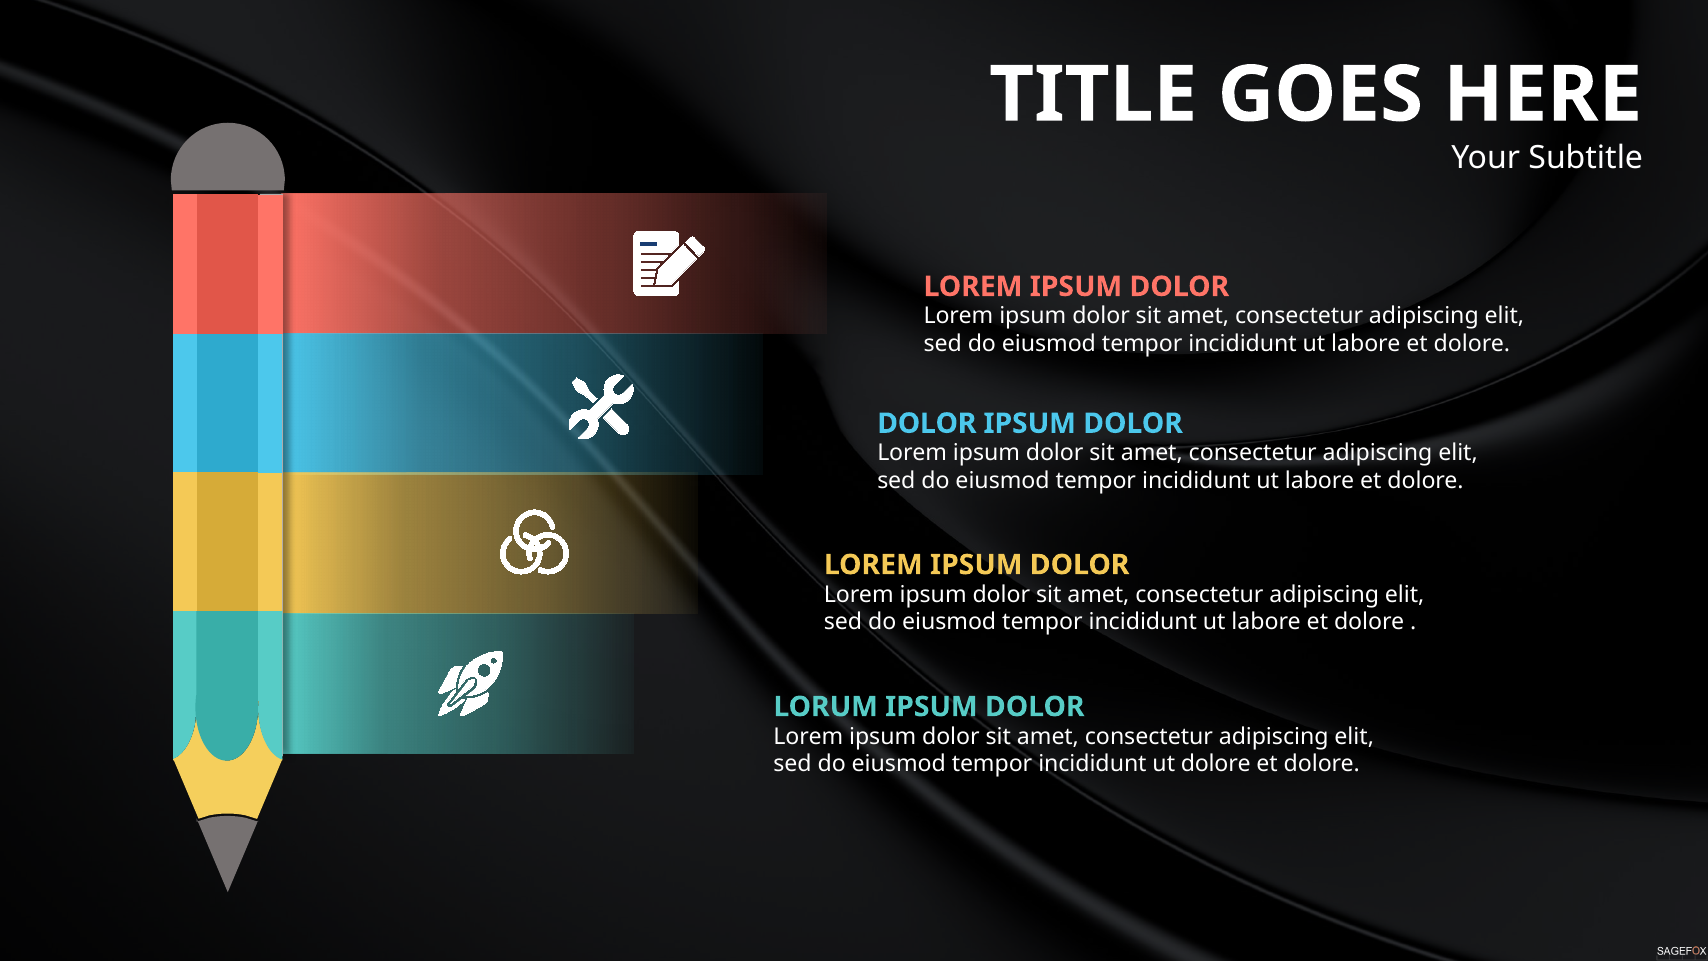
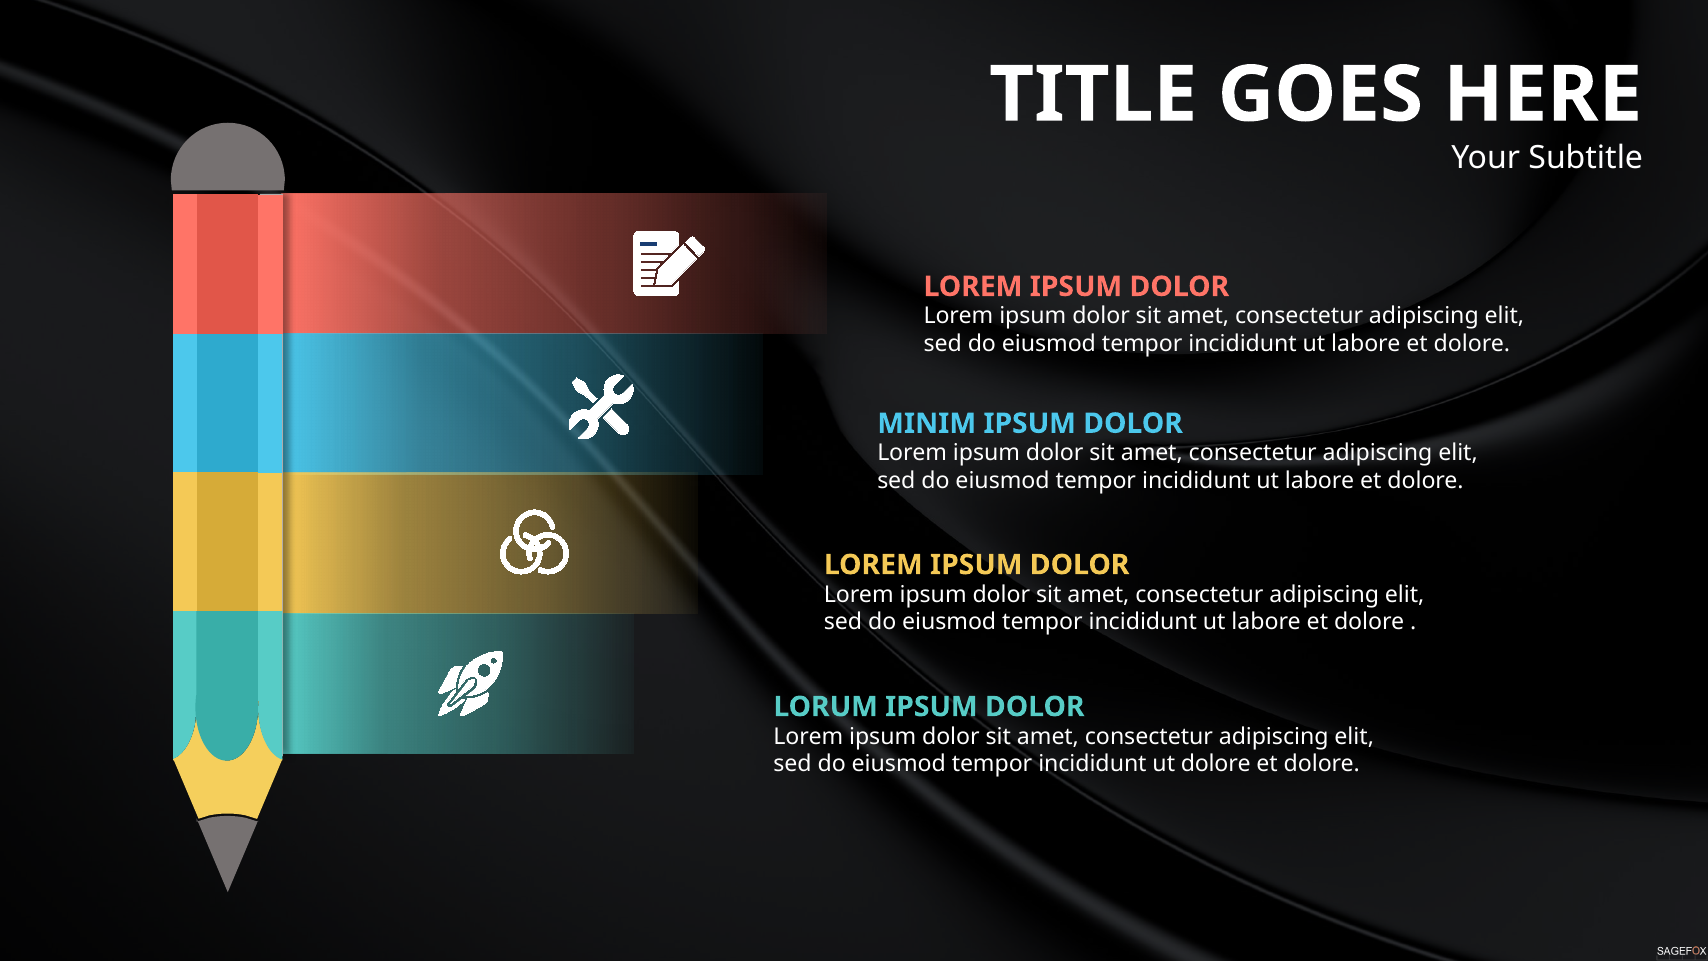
DOLOR: DOLOR -> MINIM (927, 423)
